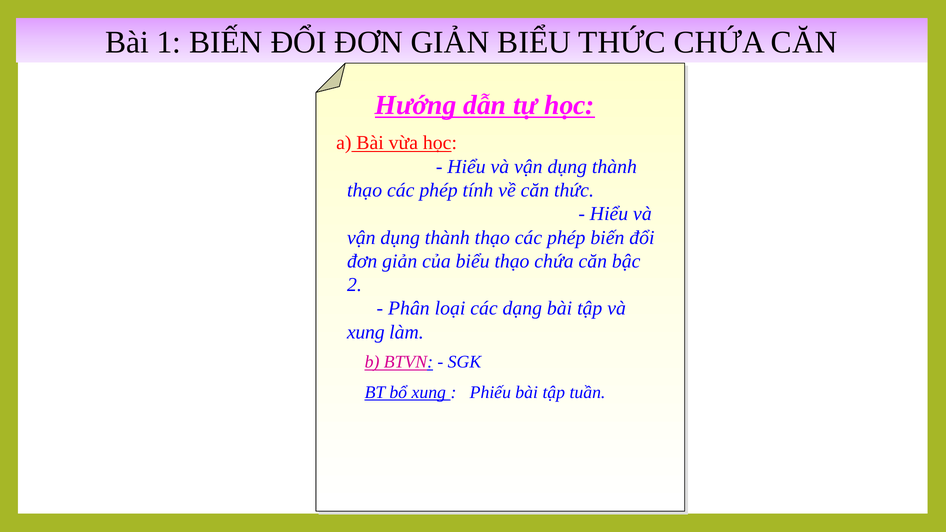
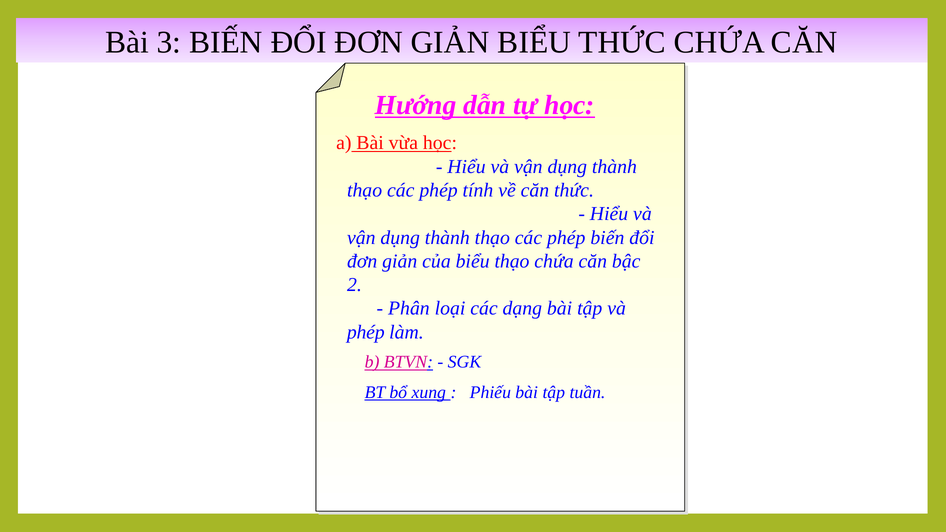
1: 1 -> 3 (169, 42)
xung: xung -> phép (366, 332)
